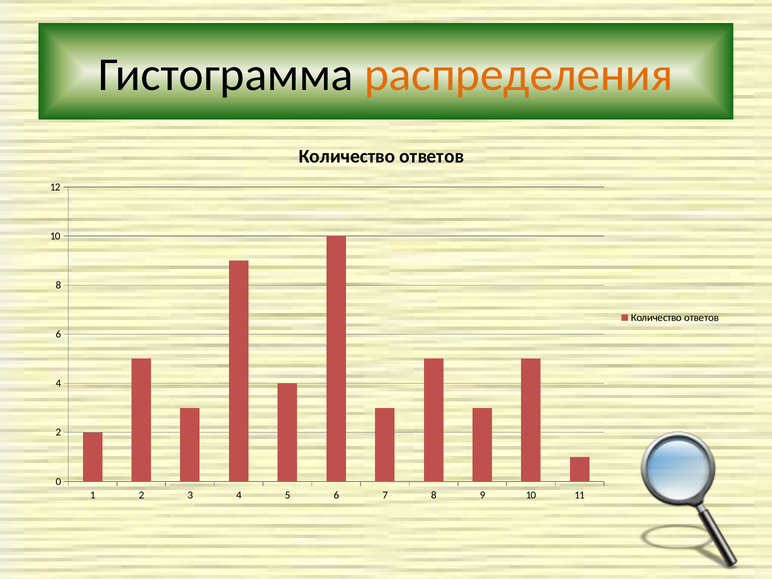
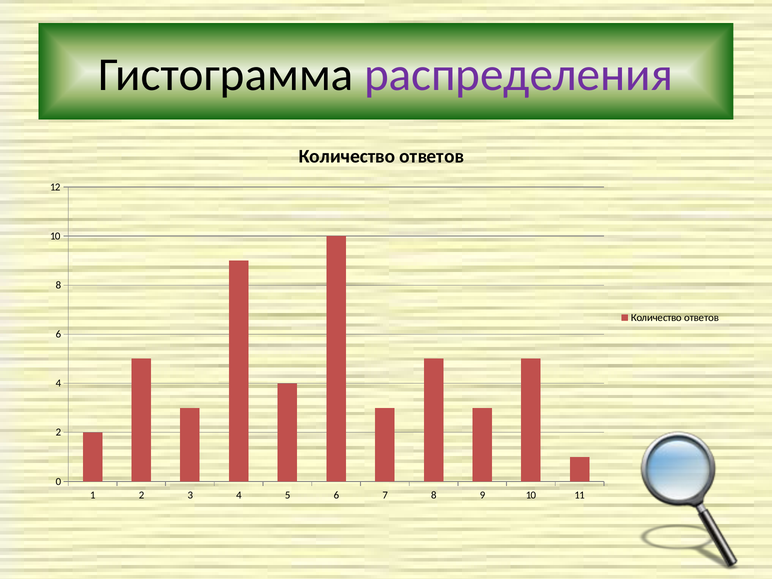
распределения colour: orange -> purple (519, 75)
